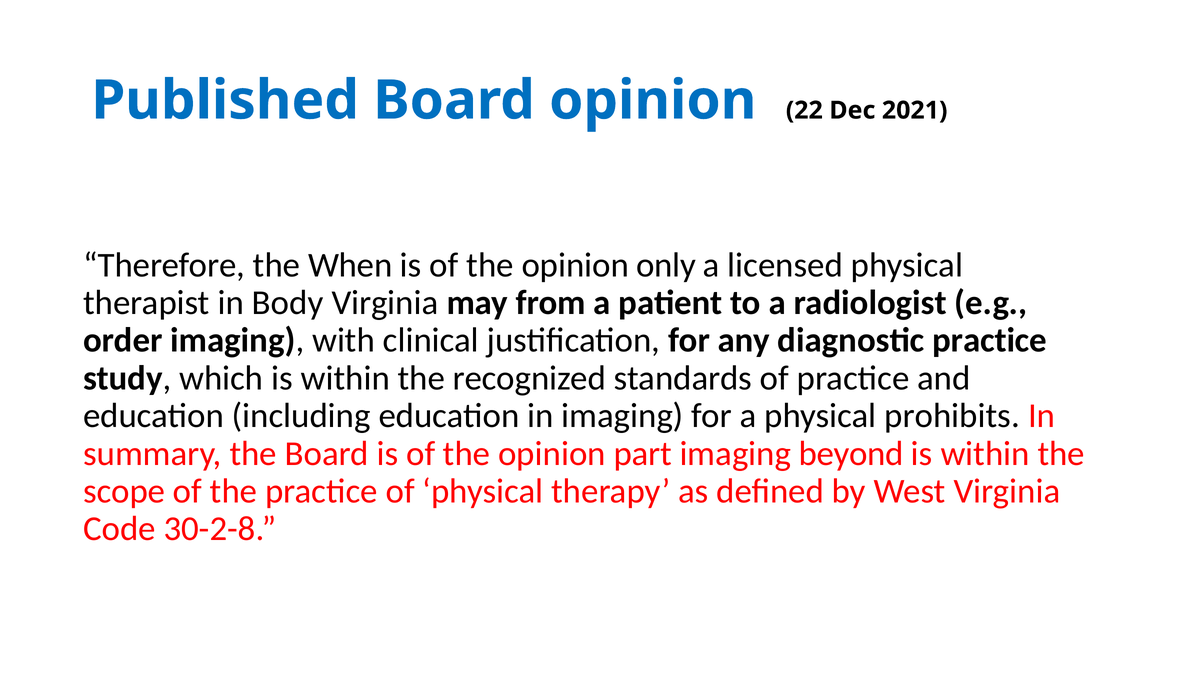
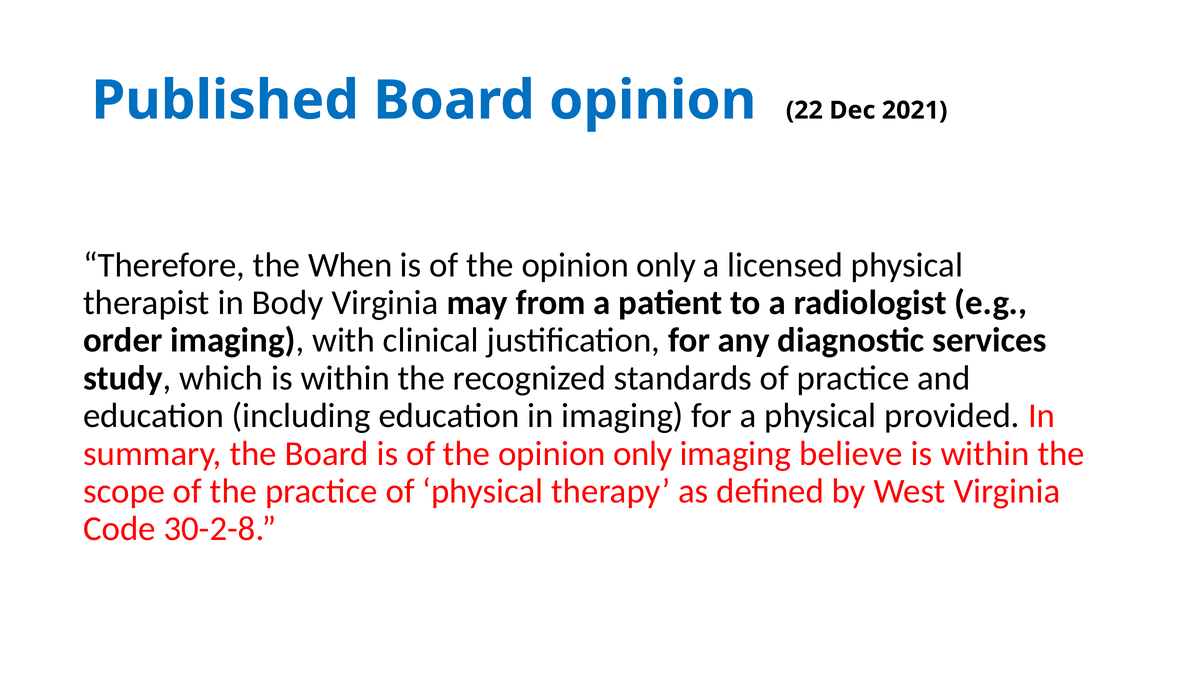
diagnostic practice: practice -> services (990, 341)
prohibits: prohibits -> provided (952, 416)
part: part -> only (643, 454)
beyond: beyond -> believe (851, 454)
